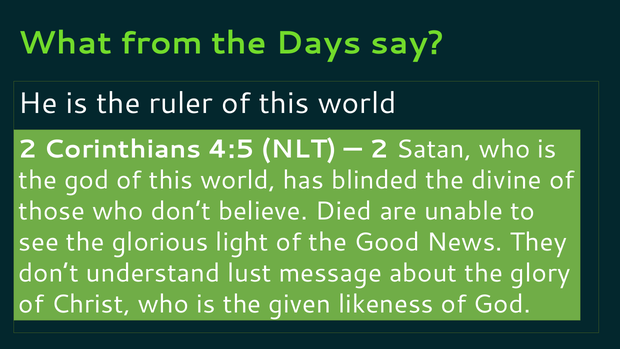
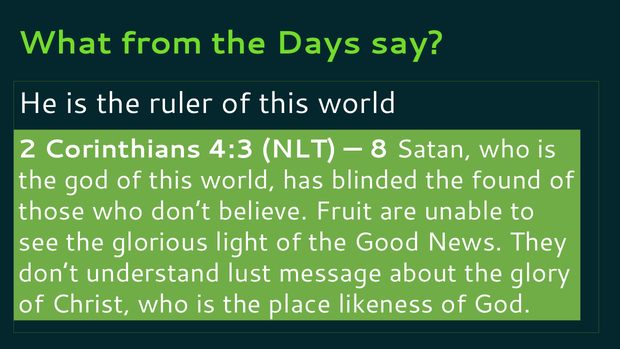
4:5: 4:5 -> 4:3 (231, 149)
2: 2 -> 8 (379, 149)
divine: divine -> found (507, 180)
Died: Died -> Fruit (344, 211)
given: given -> place (300, 304)
